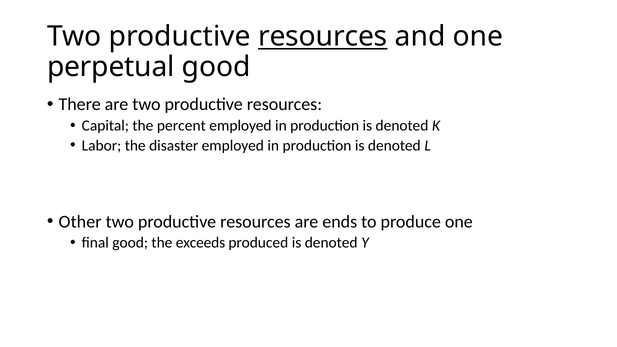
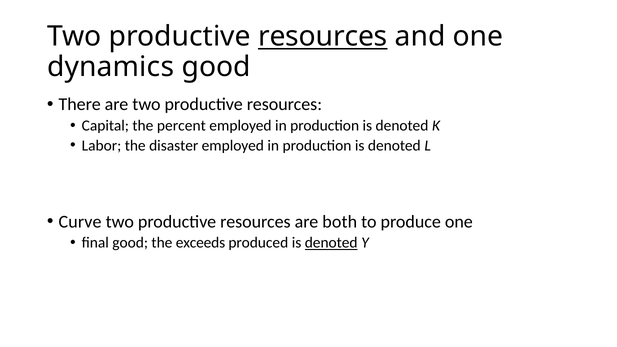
perpetual: perpetual -> dynamics (111, 67)
Other: Other -> Curve (80, 222)
ends: ends -> both (340, 222)
denoted underline: none -> present (331, 243)
